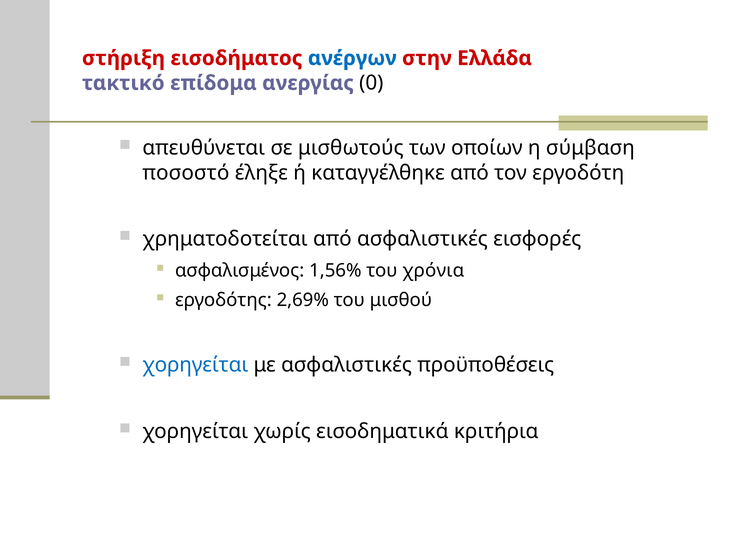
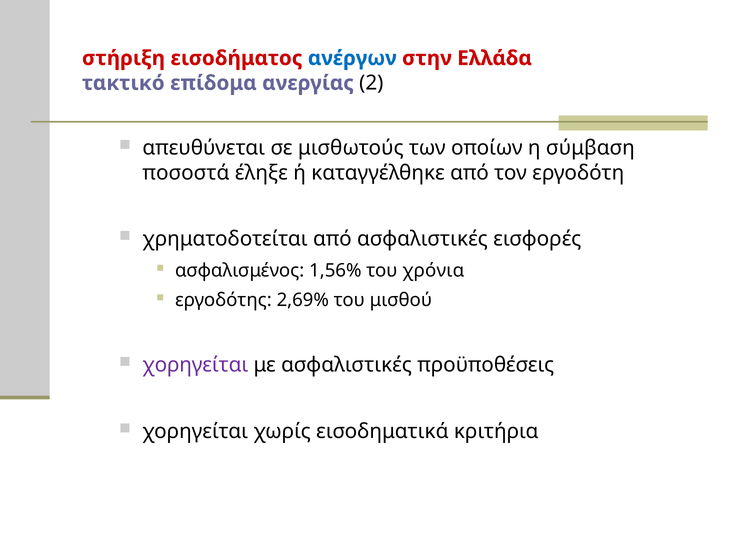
0: 0 -> 2 (371, 83)
ποσοστό: ποσοστό -> ποσοστά (186, 173)
χορηγείται colour: blue -> purple (195, 365)
